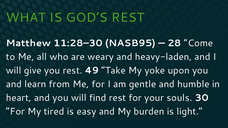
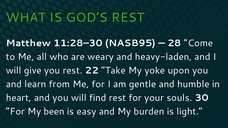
49: 49 -> 22 (92, 71)
tired: tired -> been (54, 112)
